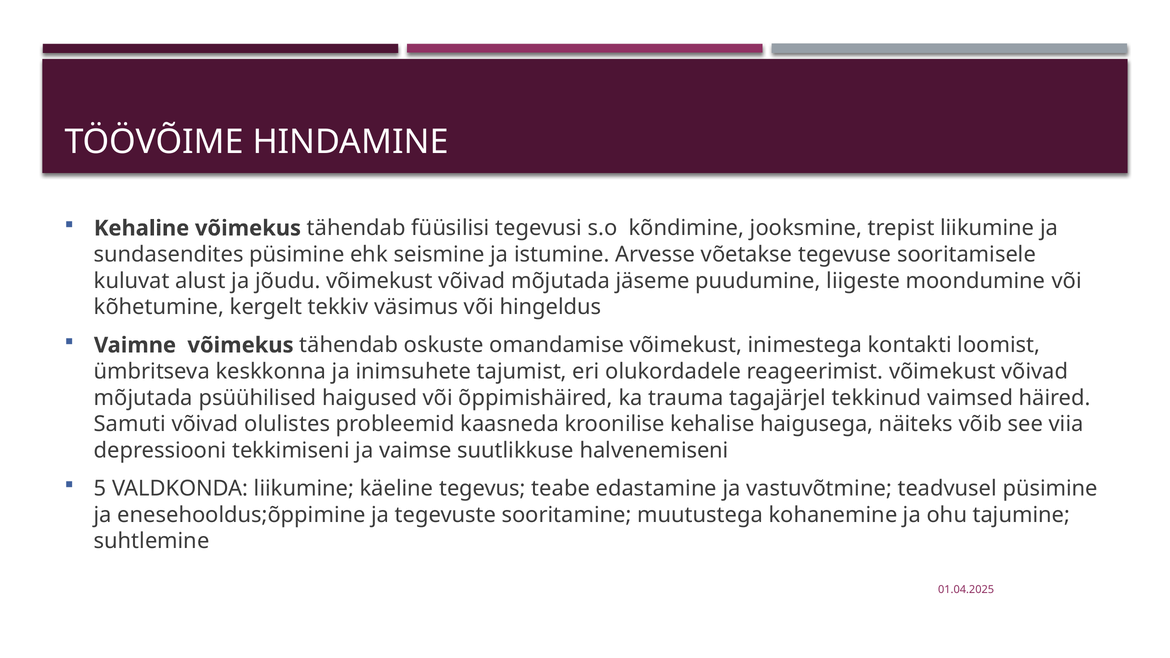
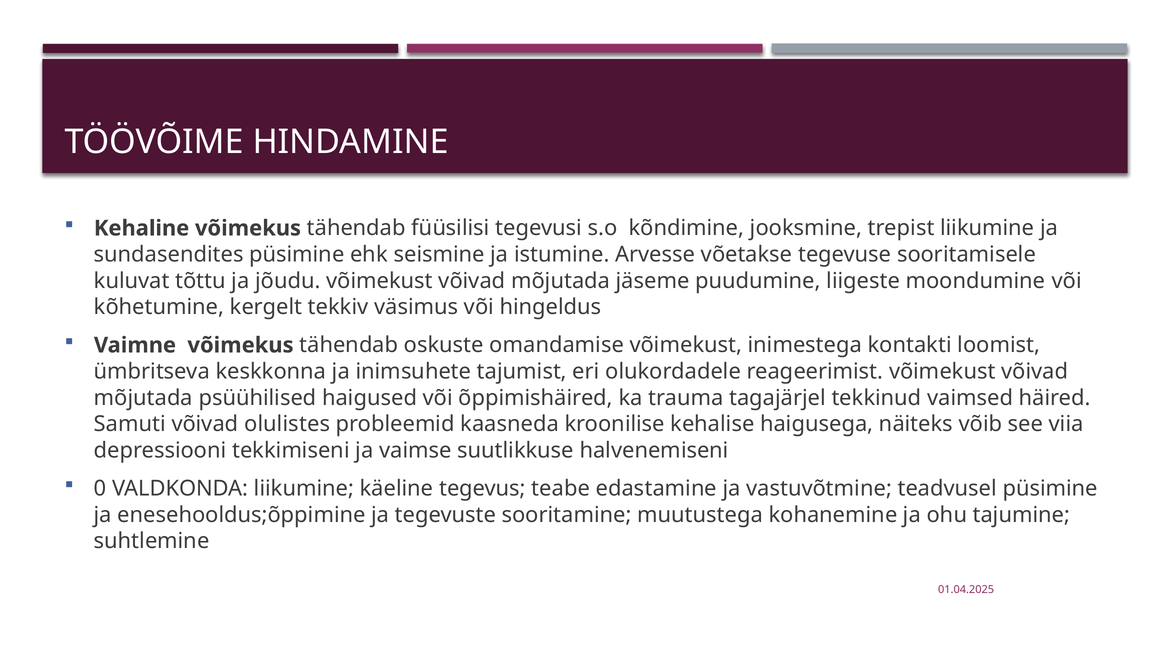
alust: alust -> tõttu (201, 281)
5: 5 -> 0 (100, 489)
